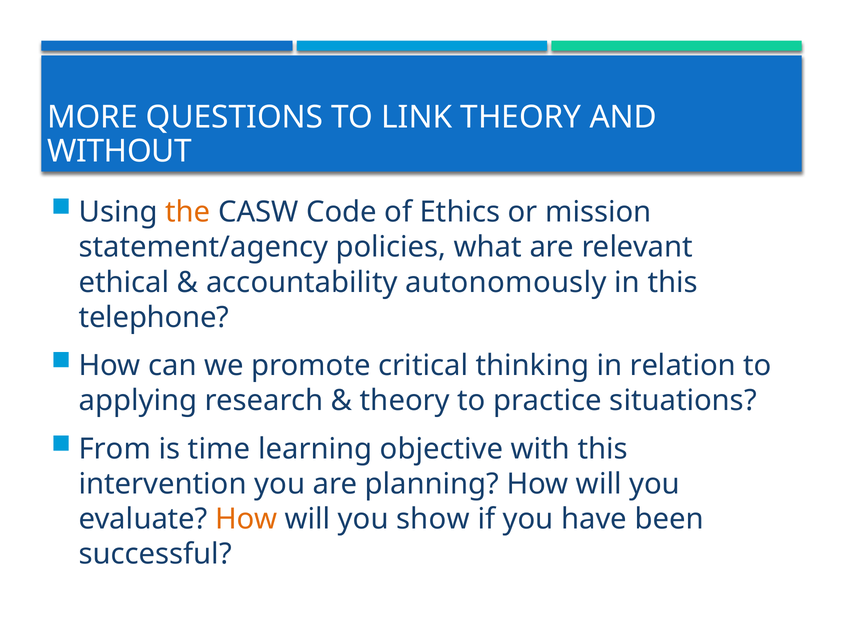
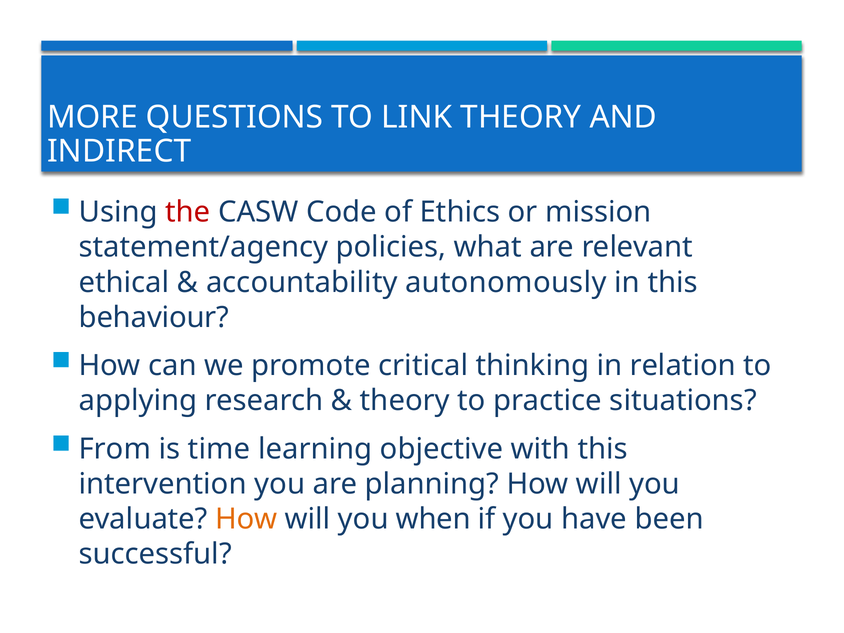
WITHOUT: WITHOUT -> INDIRECT (119, 152)
the colour: orange -> red (188, 212)
telephone: telephone -> behaviour (154, 318)
show: show -> when (433, 519)
